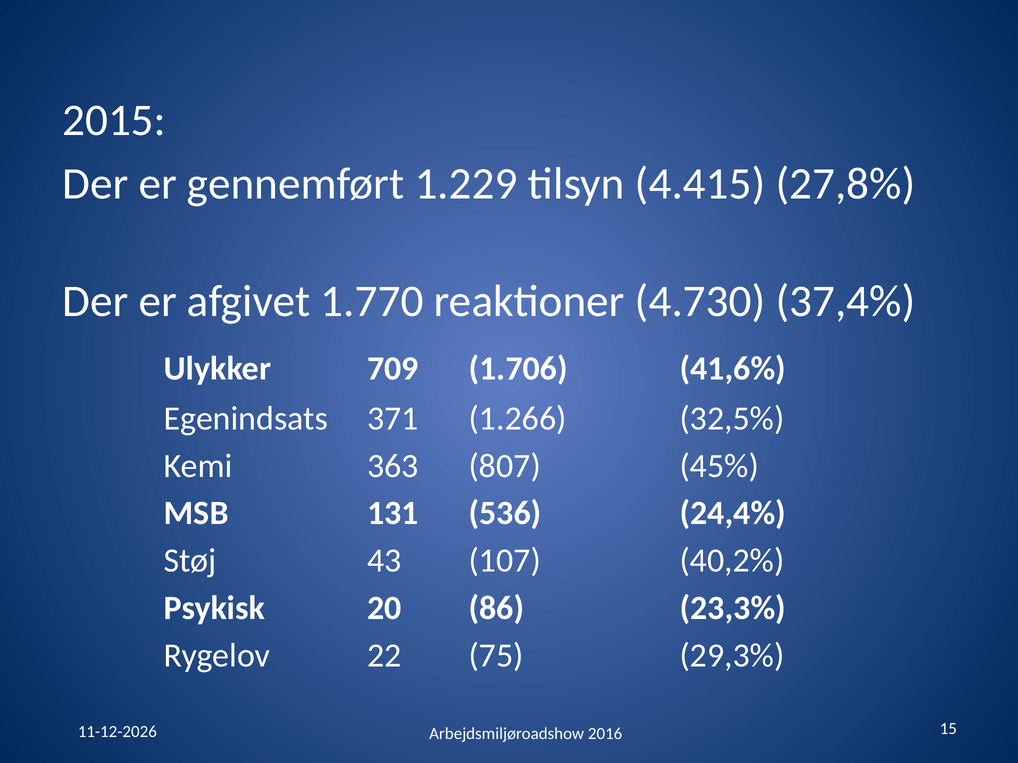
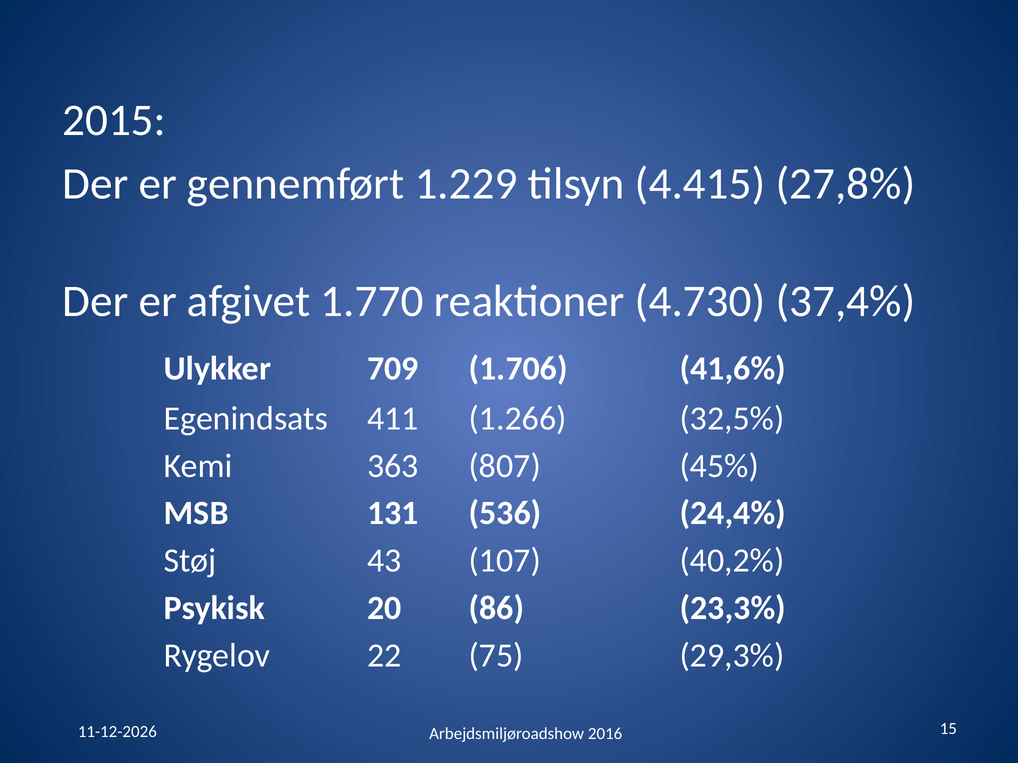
371: 371 -> 411 (393, 419)
